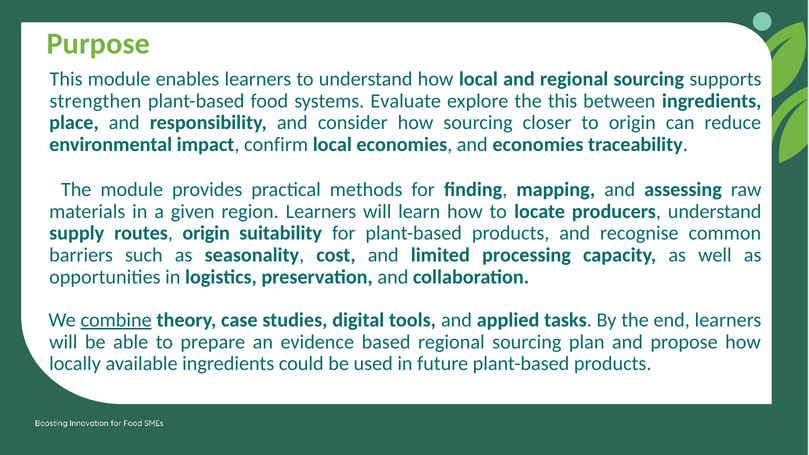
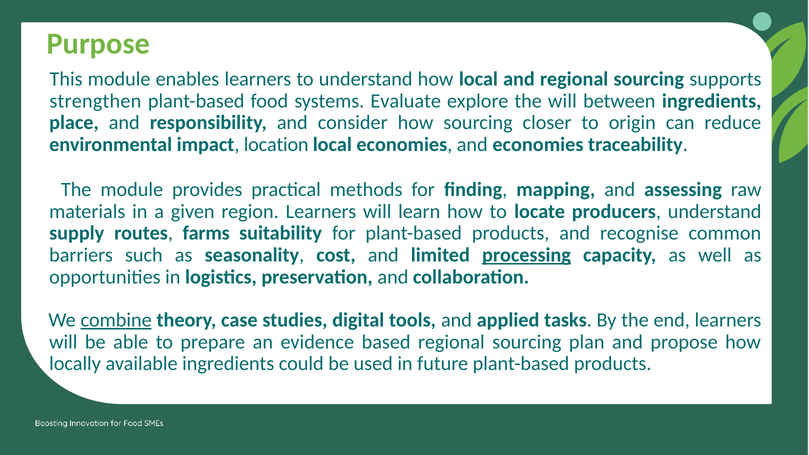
the this: this -> will (562, 101)
confirm: confirm -> location (276, 145)
routes origin: origin -> farms (206, 233)
processing underline: none -> present (526, 255)
